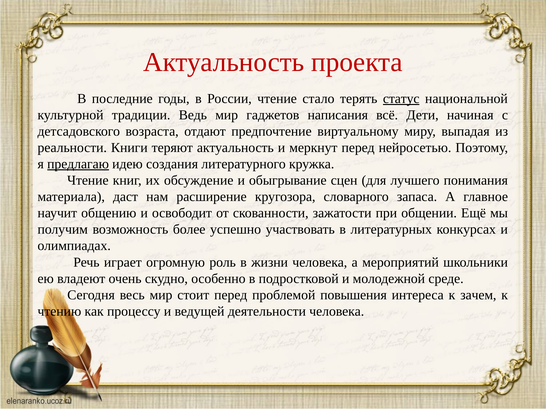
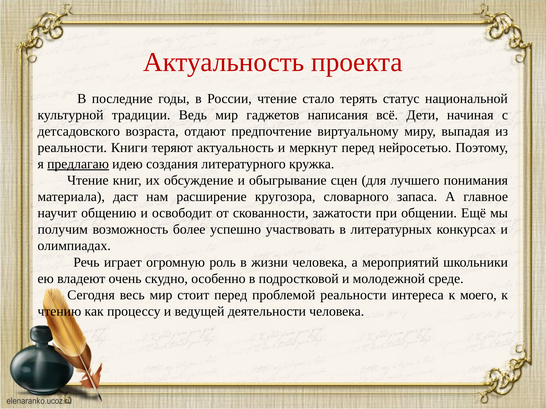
статус underline: present -> none (401, 99)
проблемой повышения: повышения -> реальности (353, 295)
зачем: зачем -> моего (478, 295)
